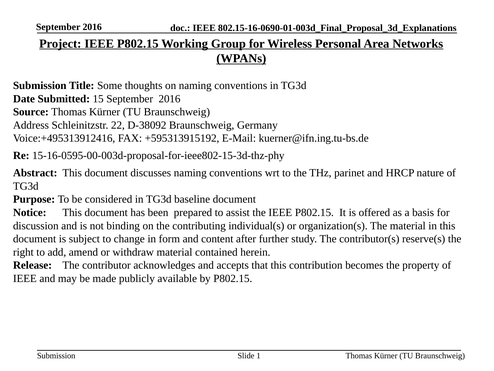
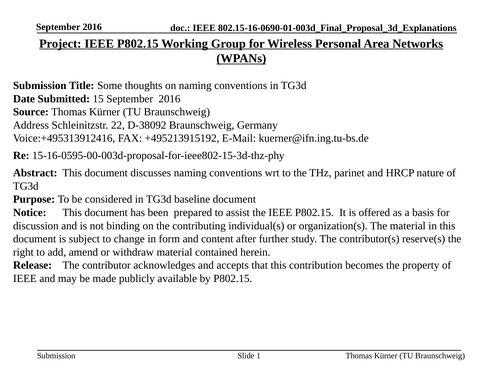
+595313915192: +595313915192 -> +495213915192 (182, 138)
